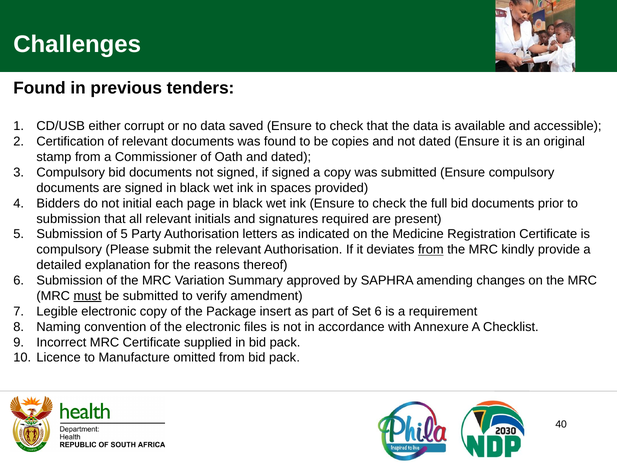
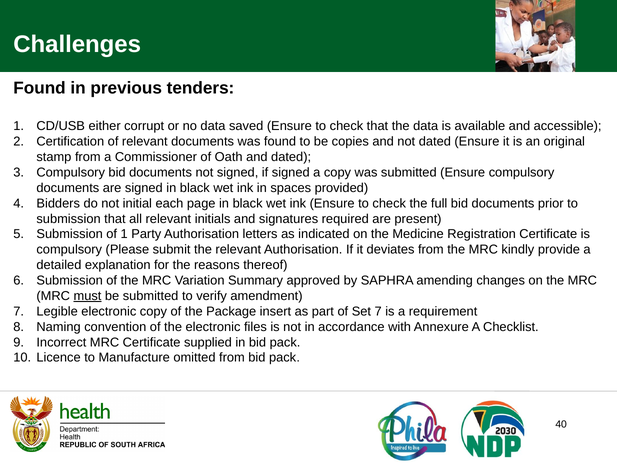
of 5: 5 -> 1 (124, 234)
from underline: present -> none (431, 250)
Set 6: 6 -> 7 (378, 311)
